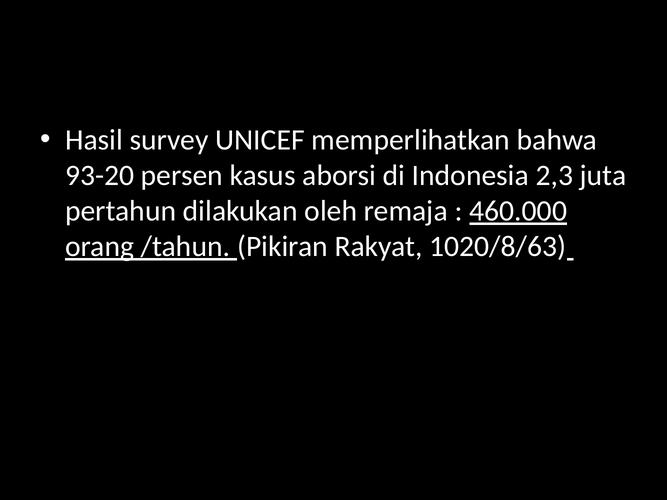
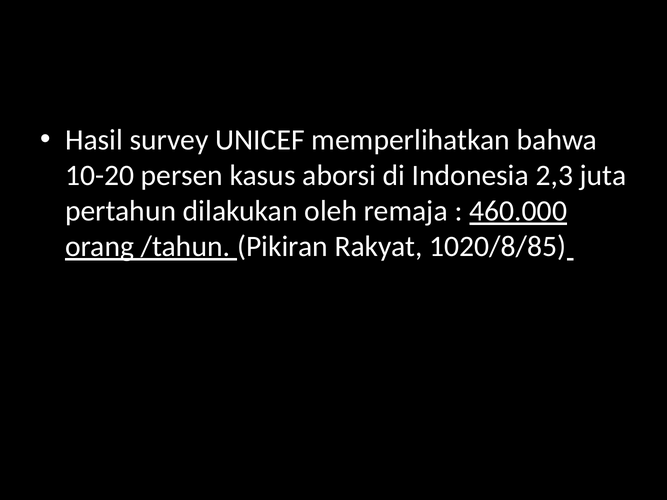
93-20: 93-20 -> 10-20 (100, 176)
1020/8/63: 1020/8/63 -> 1020/8/85 (498, 247)
